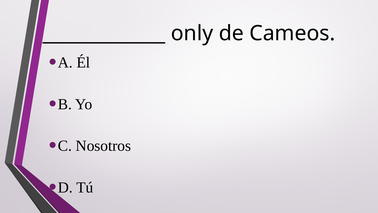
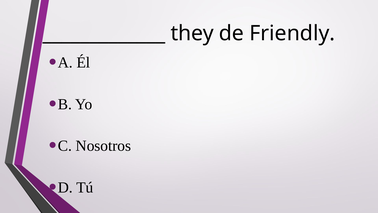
only: only -> they (192, 33)
Cameos: Cameos -> Friendly (292, 33)
